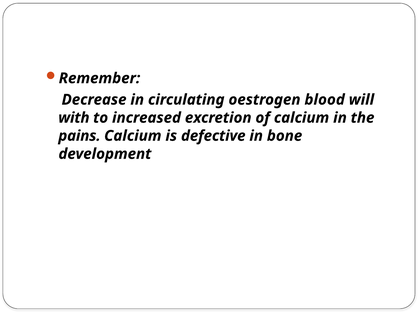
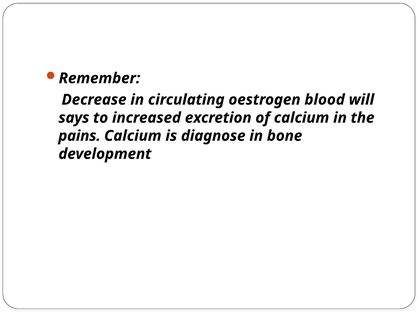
with: with -> says (74, 118)
defective: defective -> diagnose (213, 136)
